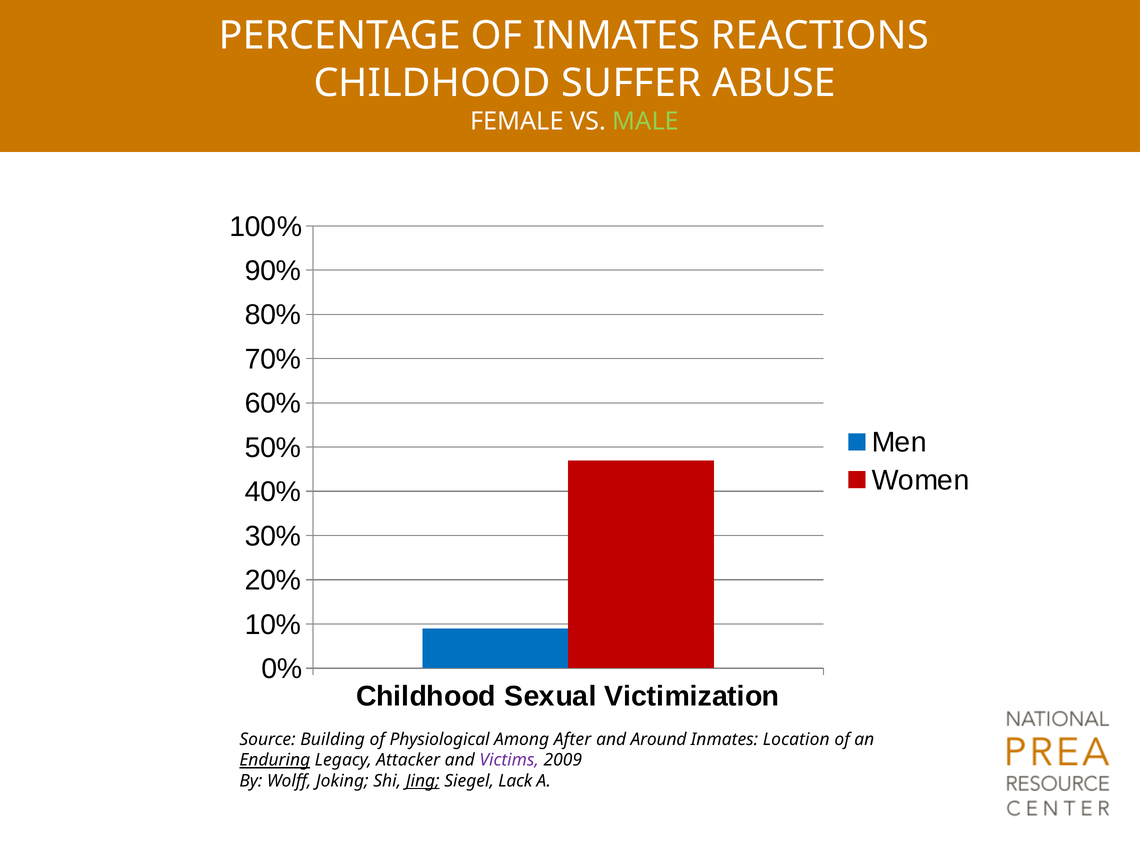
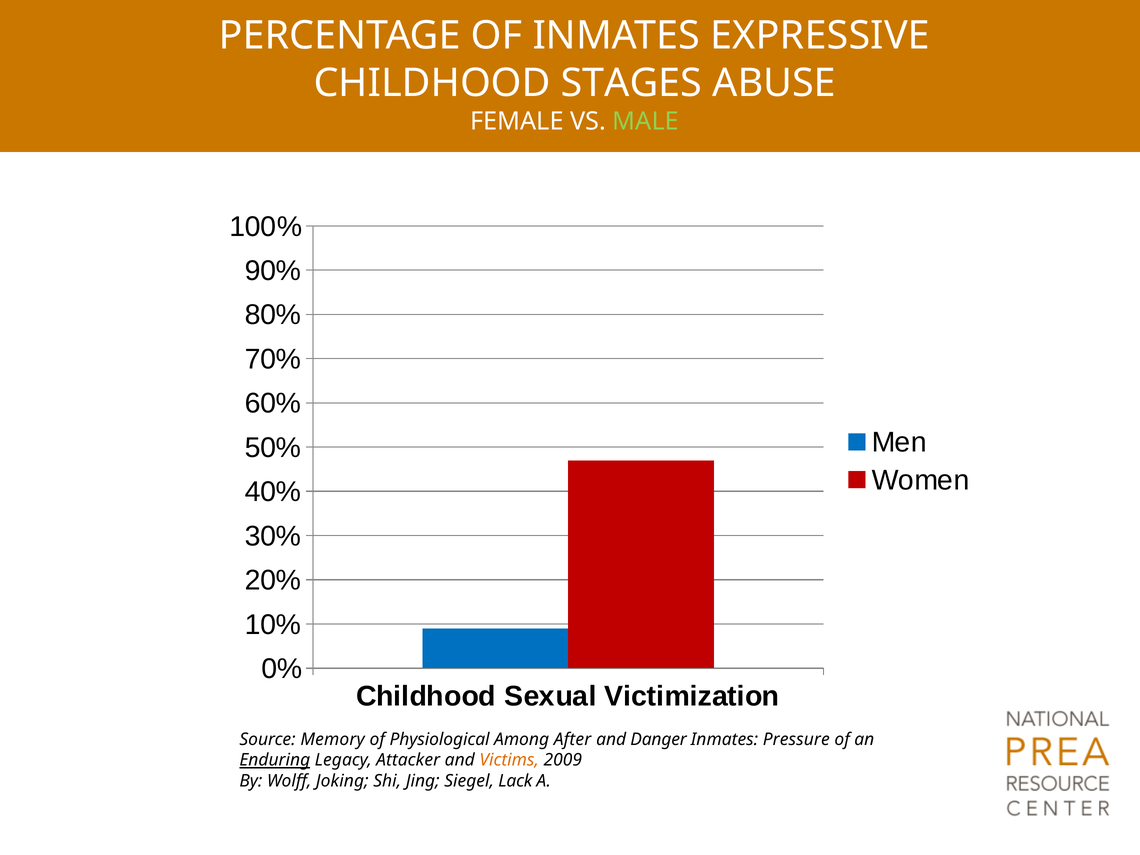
REACTIONS: REACTIONS -> EXPRESSIVE (820, 36)
SUFFER: SUFFER -> STAGES (631, 83)
Building: Building -> Memory (333, 739)
Around: Around -> Danger (659, 739)
Location: Location -> Pressure (796, 739)
Victims colour: purple -> orange (509, 760)
Jing underline: present -> none (423, 781)
